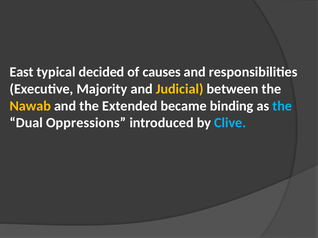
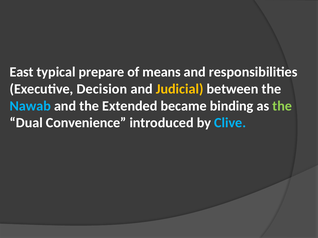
decided: decided -> prepare (102, 72)
causes: causes -> means (162, 72)
Majority: Majority -> Decision (102, 89)
Nawab colour: yellow -> light blue (30, 106)
the colour: light blue -> light green (282, 106)
Oppressions: Oppressions -> Convenience (86, 123)
